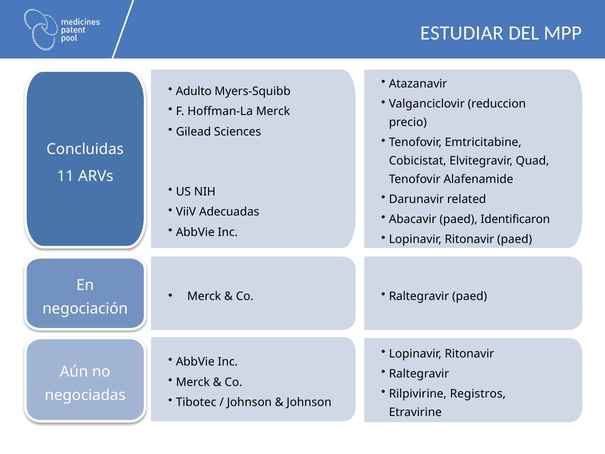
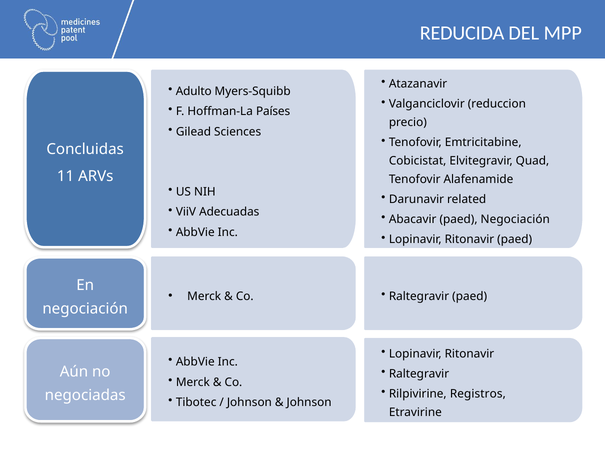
ESTUDIAR: ESTUDIAR -> REDUCIDA (462, 33)
Hoffman-La Merck: Merck -> Países (273, 111)
paed Identificaron: Identificaron -> Negociación (515, 219)
